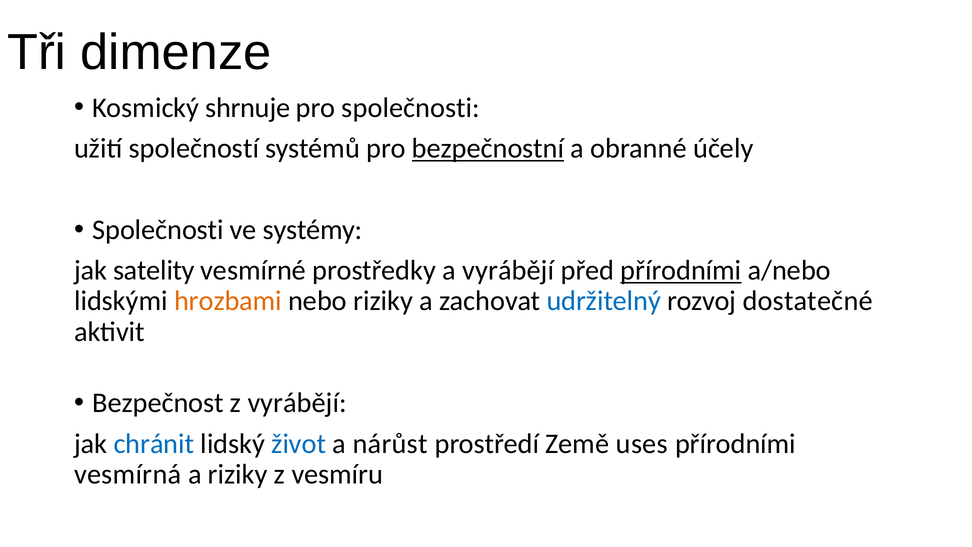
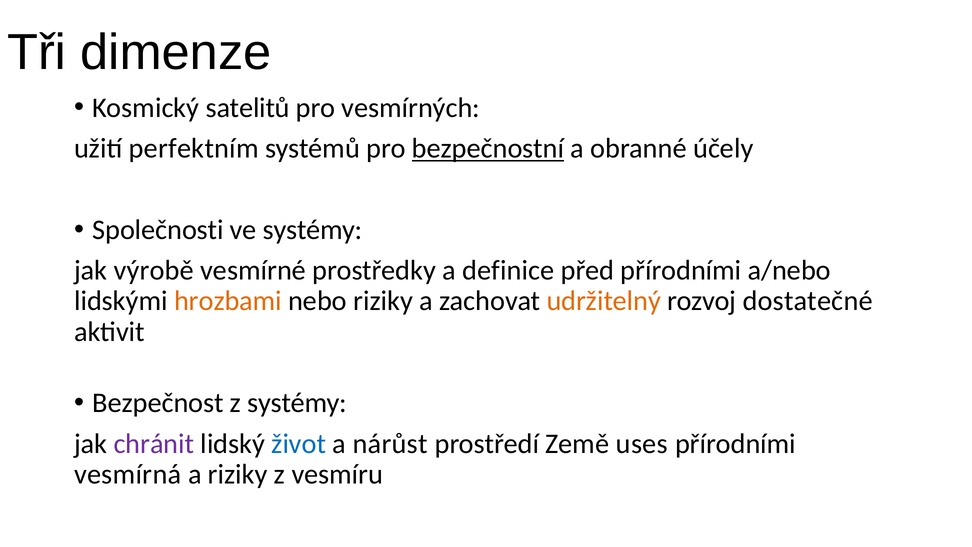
shrnuje: shrnuje -> satelitů (248, 108)
pro společnosti: společnosti -> vesmírných (411, 108)
společností: společností -> perfektním (194, 148)
satelity: satelity -> výrobě (154, 270)
a vyrábějí: vyrábějí -> definice (508, 270)
přírodními underline: present -> none (681, 270)
udržitelný colour: blue -> orange (604, 301)
z vyrábějí: vyrábějí -> systémy (297, 403)
chránit colour: blue -> purple (154, 443)
